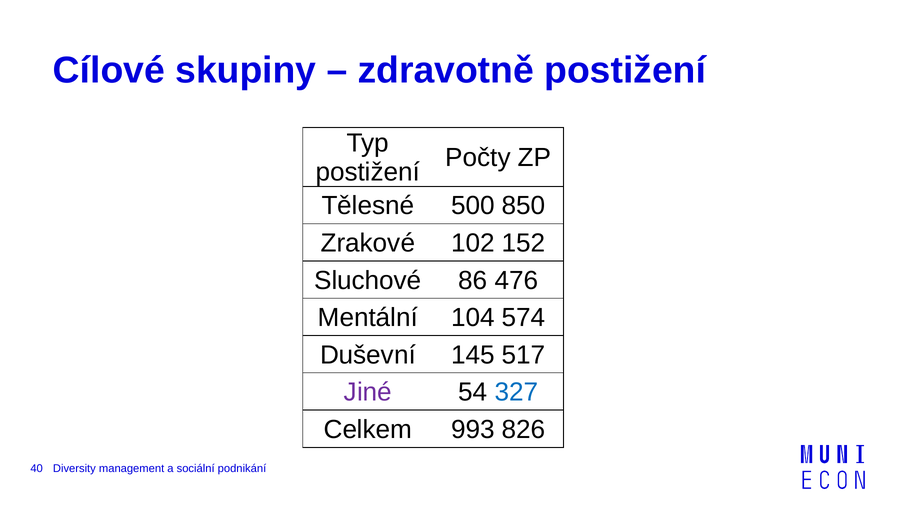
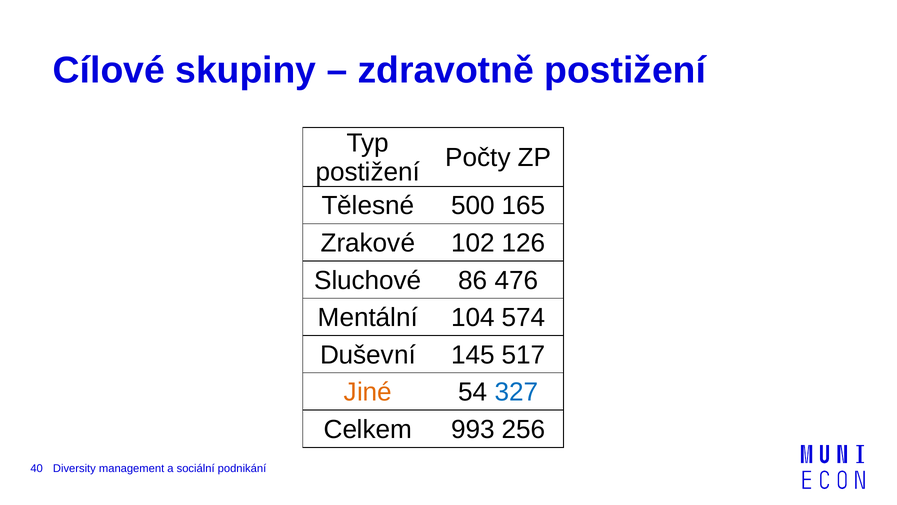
850: 850 -> 165 (524, 206)
152: 152 -> 126 (524, 243)
Jiné colour: purple -> orange (368, 392)
826: 826 -> 256 (524, 429)
